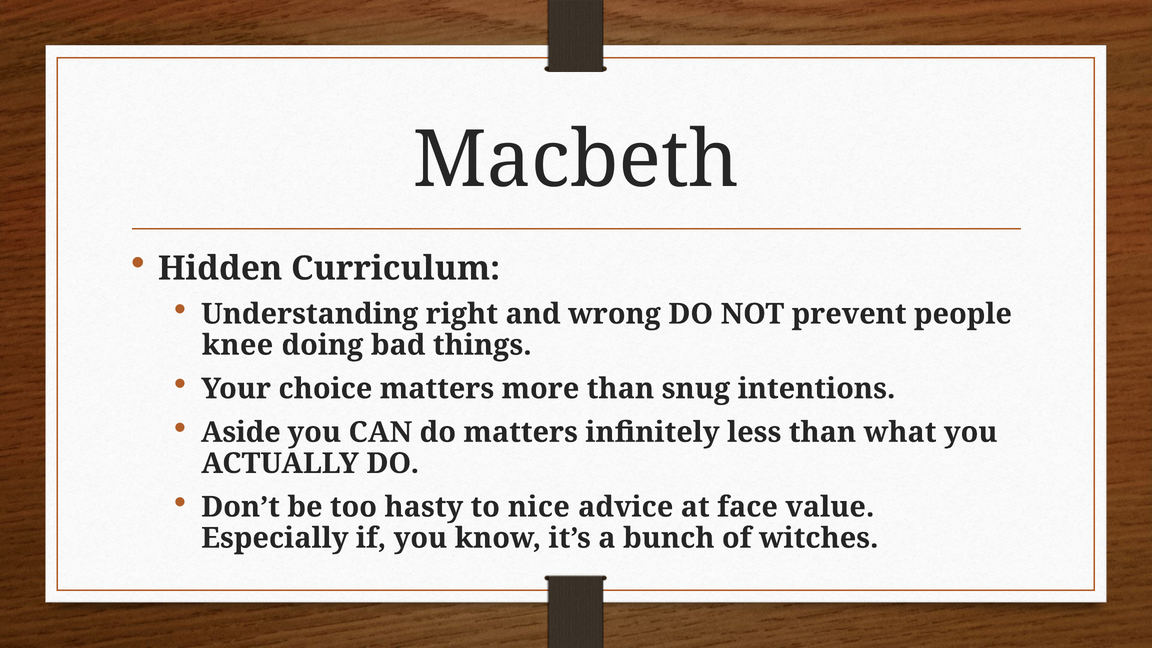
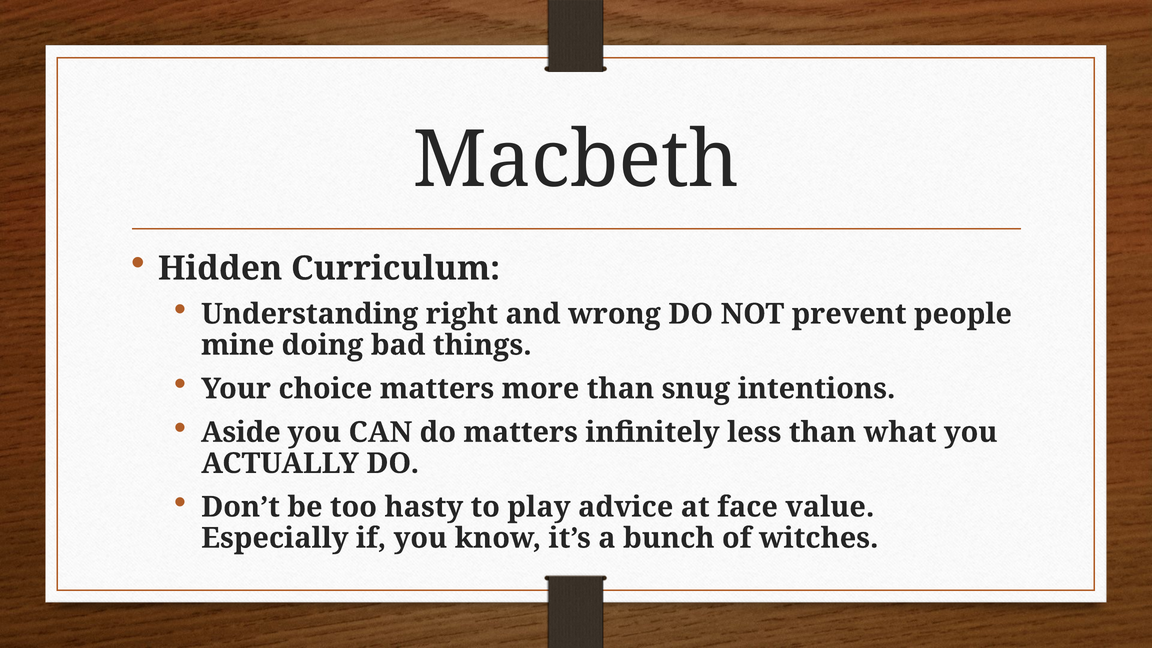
knee: knee -> mine (238, 345)
nice: nice -> play (539, 507)
